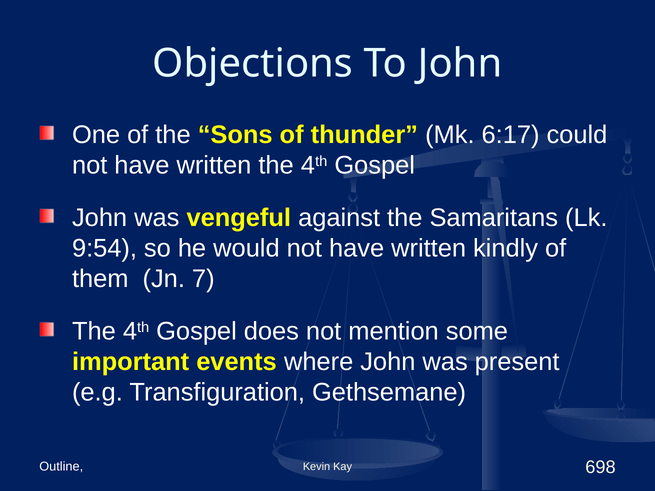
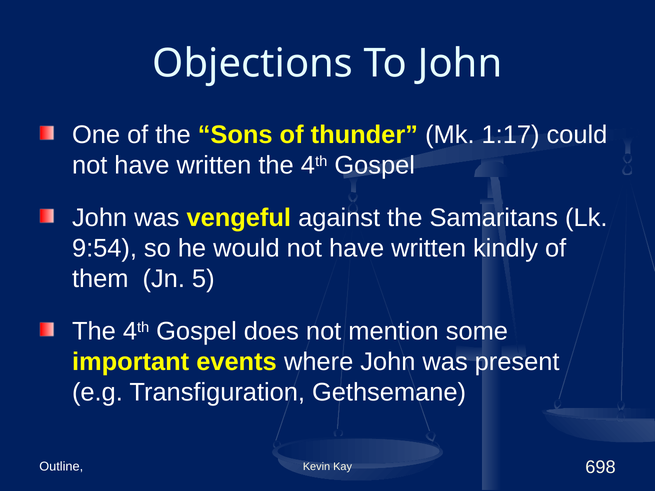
6:17: 6:17 -> 1:17 (511, 135)
7: 7 -> 5 (203, 279)
